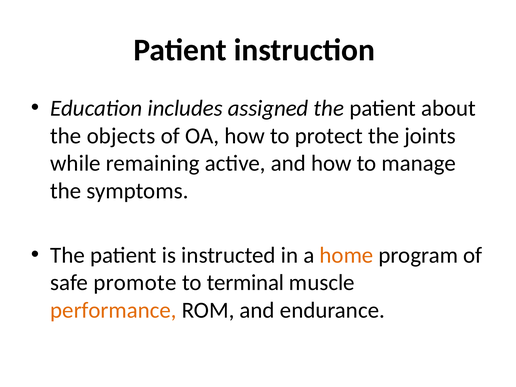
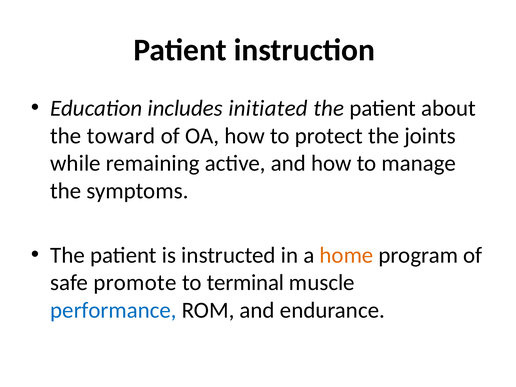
assigned: assigned -> initiated (268, 108)
objects: objects -> toward (121, 136)
performance colour: orange -> blue (113, 310)
